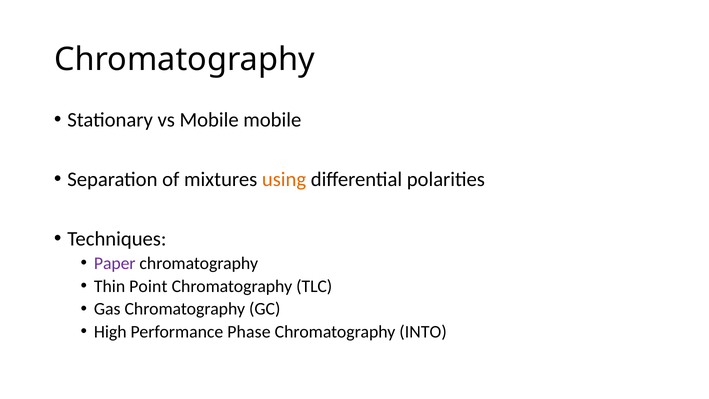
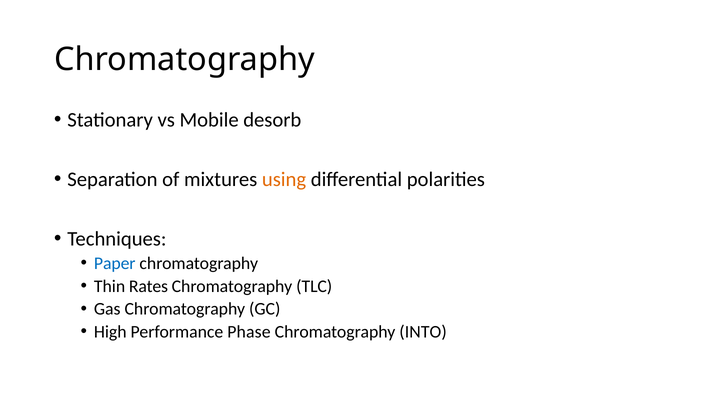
Mobile mobile: mobile -> desorb (272, 120)
Paper colour: purple -> blue (115, 263)
Point: Point -> Rates (148, 286)
